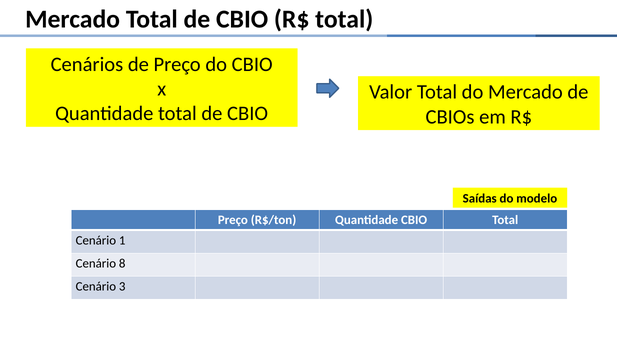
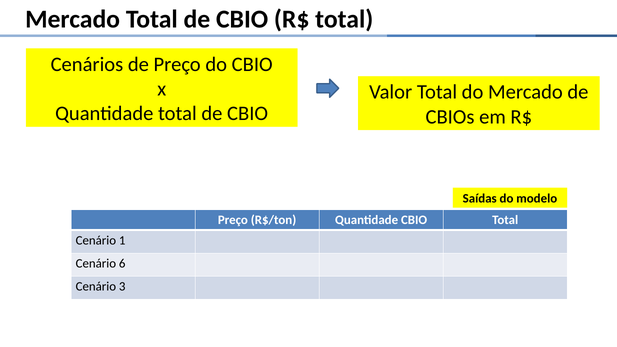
8: 8 -> 6 (122, 264)
